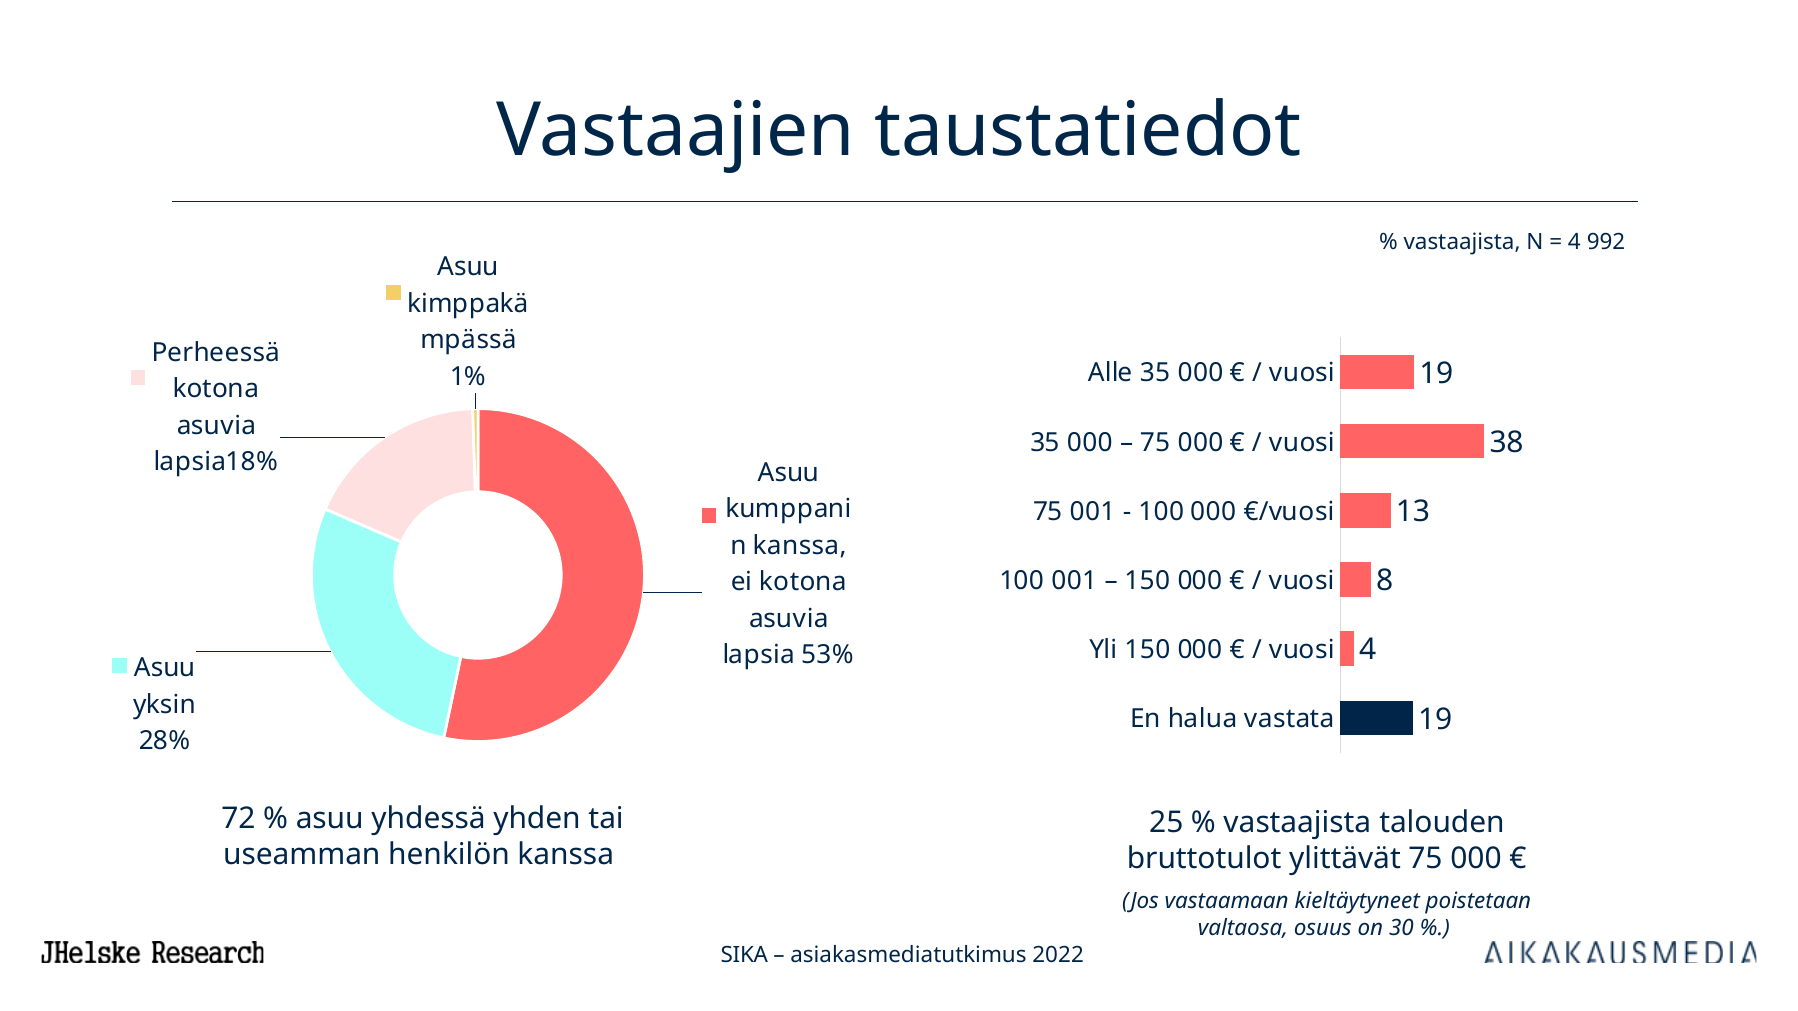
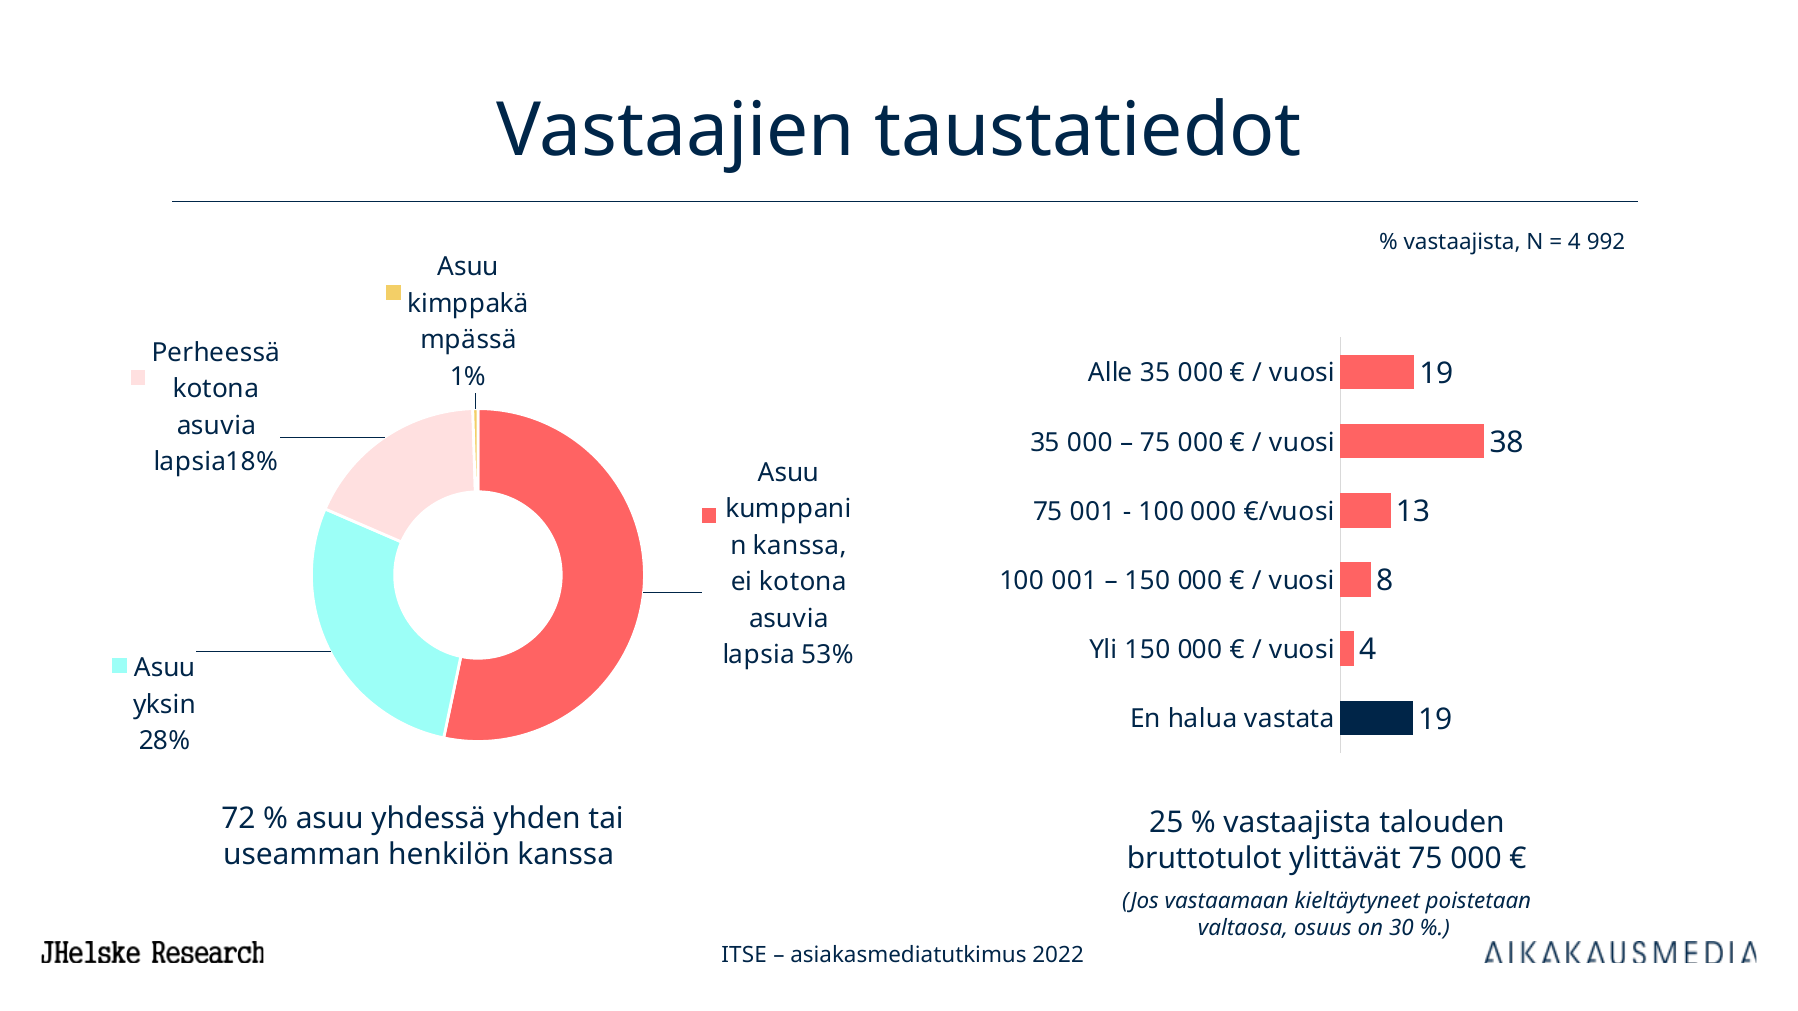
SIKA: SIKA -> ITSE (744, 955)
